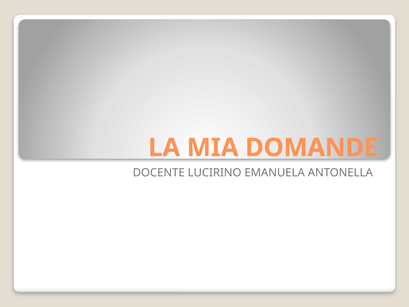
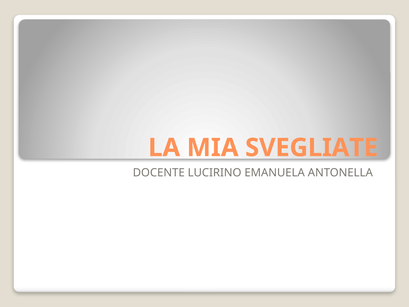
DOMANDE: DOMANDE -> SVEGLIATE (312, 148)
